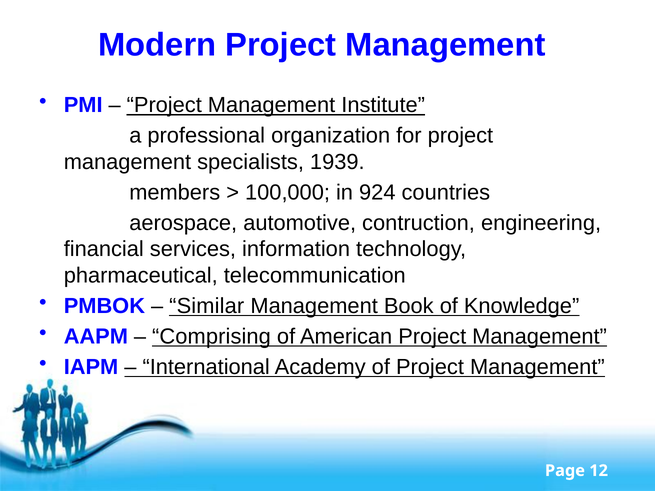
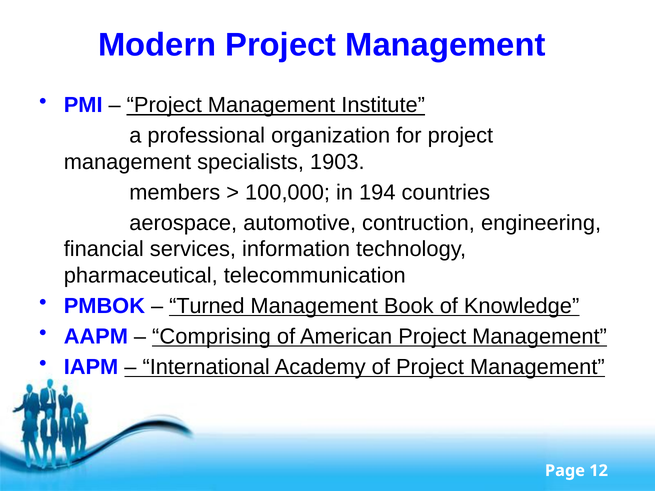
1939: 1939 -> 1903 (337, 162)
924: 924 -> 194 (377, 193)
Similar: Similar -> Turned (207, 306)
